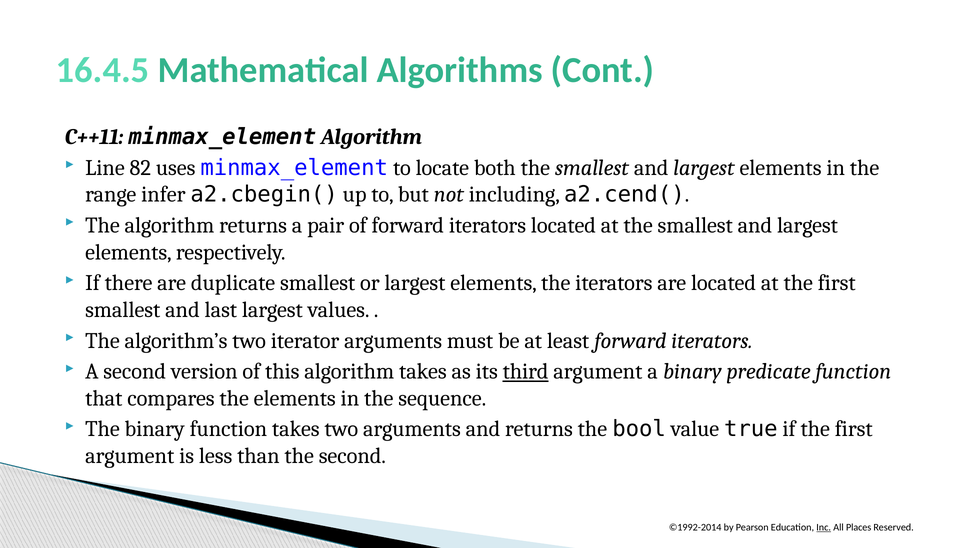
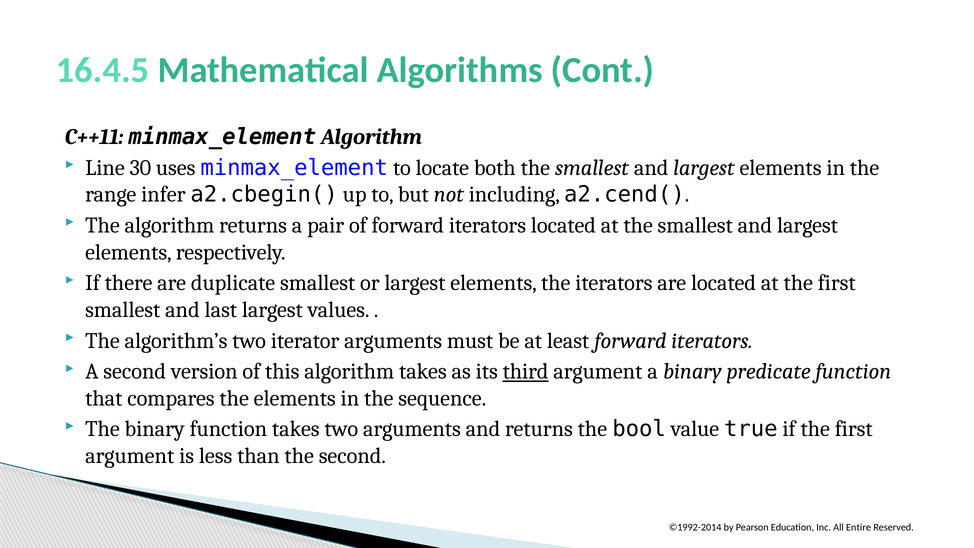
82: 82 -> 30 (140, 168)
Inc underline: present -> none (824, 527)
Places: Places -> Entire (859, 527)
